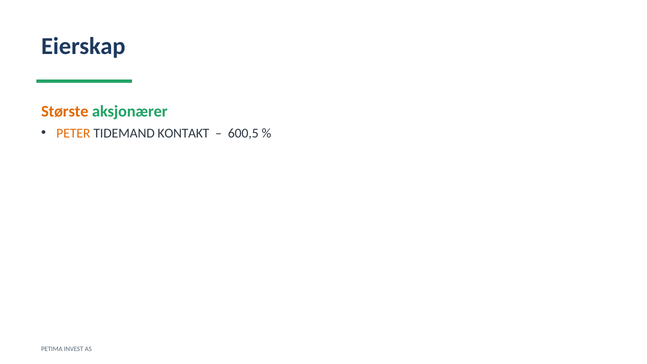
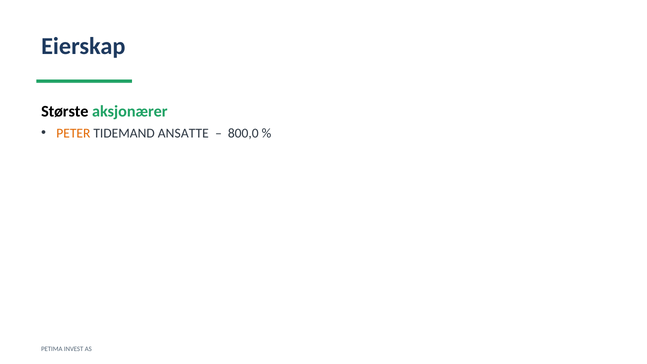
Største colour: orange -> black (65, 111)
KONTAKT: KONTAKT -> ANSATTE (183, 133)
600,5: 600,5 -> 800,0 (243, 133)
